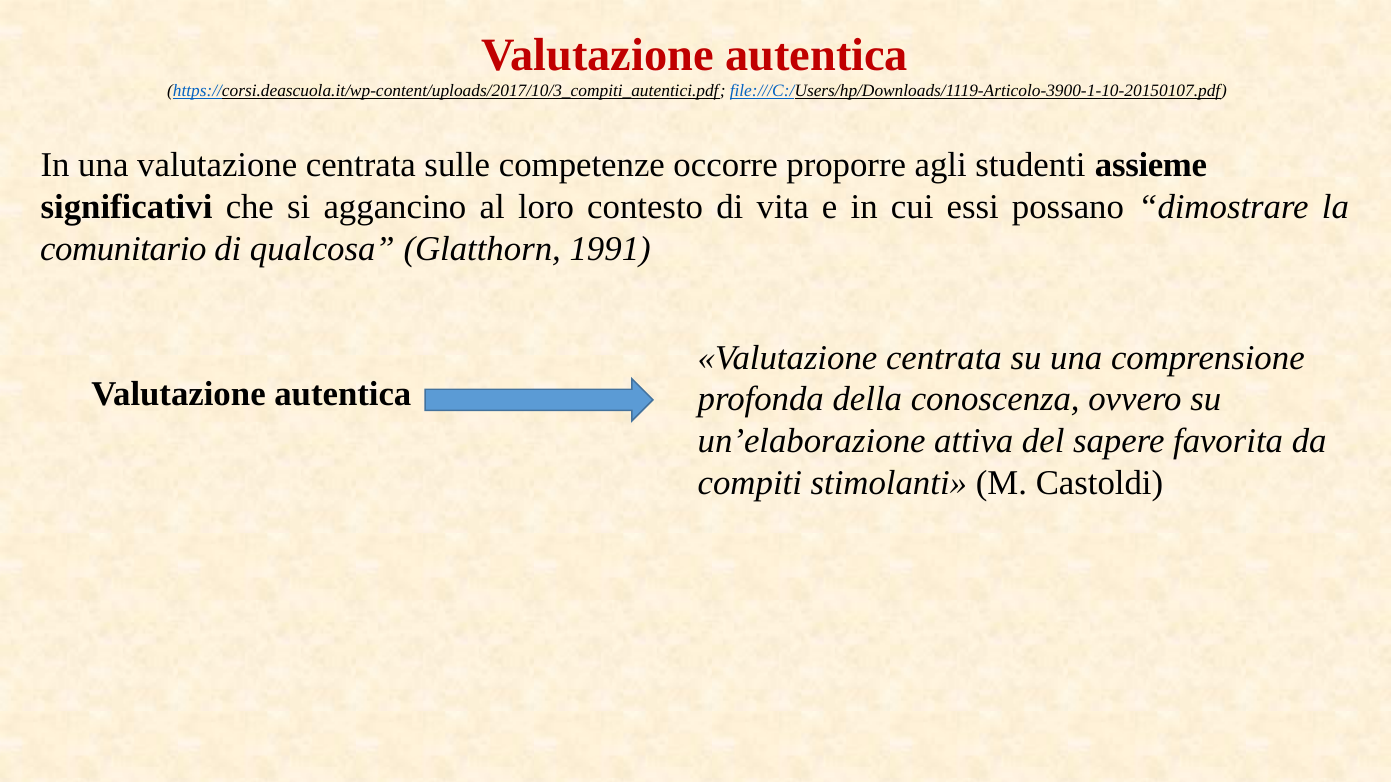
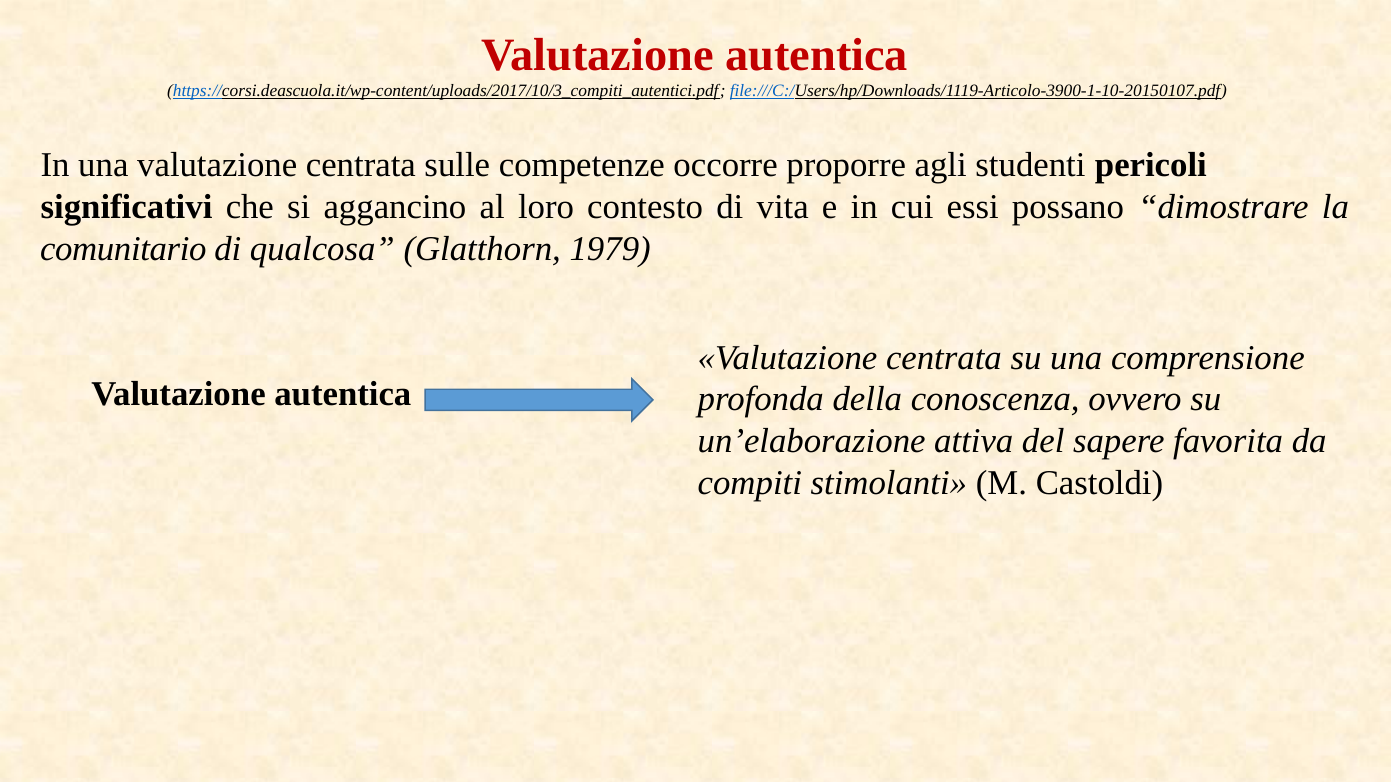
assieme: assieme -> pericoli (1151, 166)
1991: 1991 -> 1979 (610, 249)
